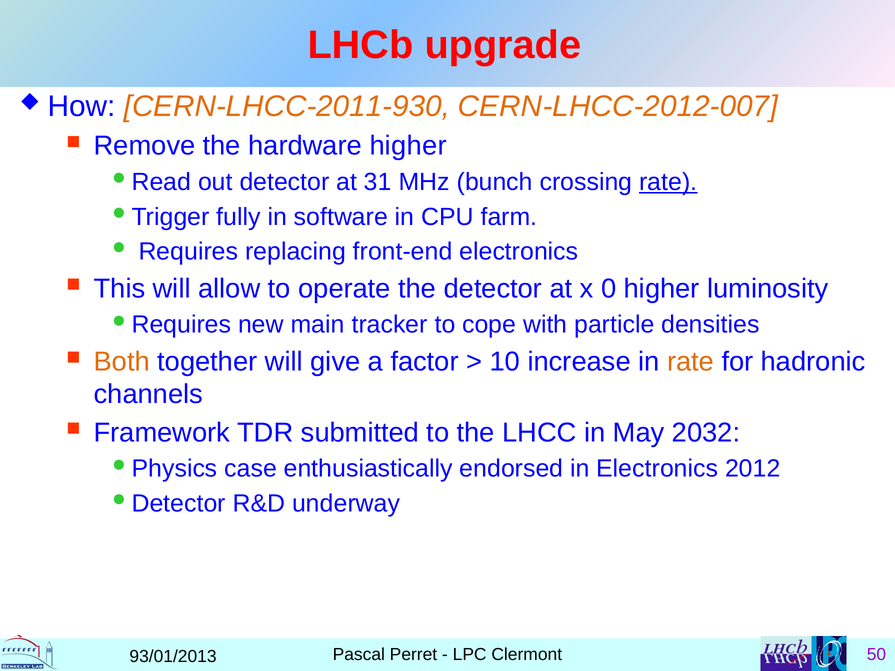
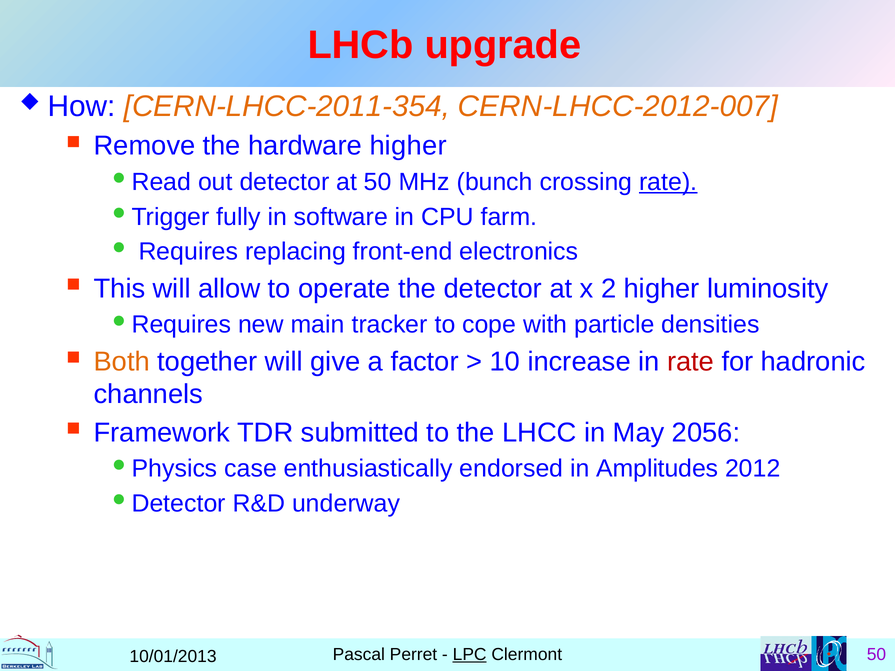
CERN-LHCC-2011-930: CERN-LHCC-2011-930 -> CERN-LHCC-2011-354 (287, 106)
at 31: 31 -> 50 (378, 182)
0: 0 -> 2 (609, 289)
rate colour: orange -> red (691, 362)
2032: 2032 -> 2056 (706, 433)
in Electronics: Electronics -> Amplitudes (657, 469)
LPC underline: none -> present (470, 655)
93/01/2013: 93/01/2013 -> 10/01/2013 (173, 657)
